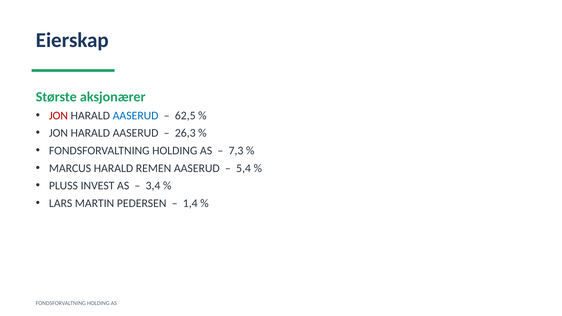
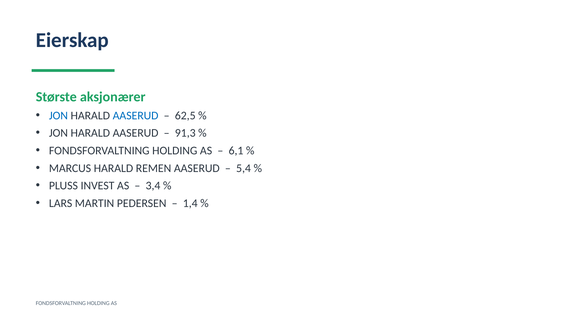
JON colour: red -> blue (58, 116)
26,3: 26,3 -> 91,3 (185, 133)
7,3: 7,3 -> 6,1 (236, 151)
